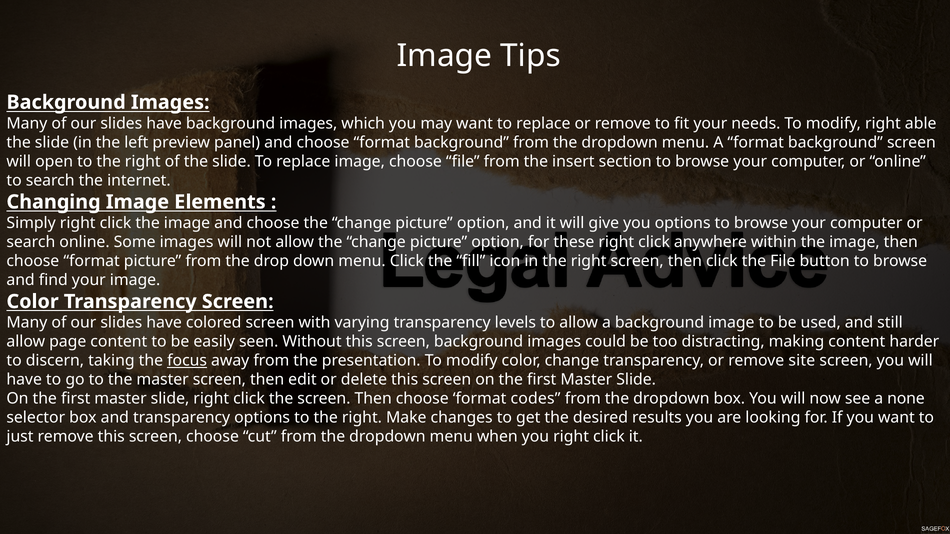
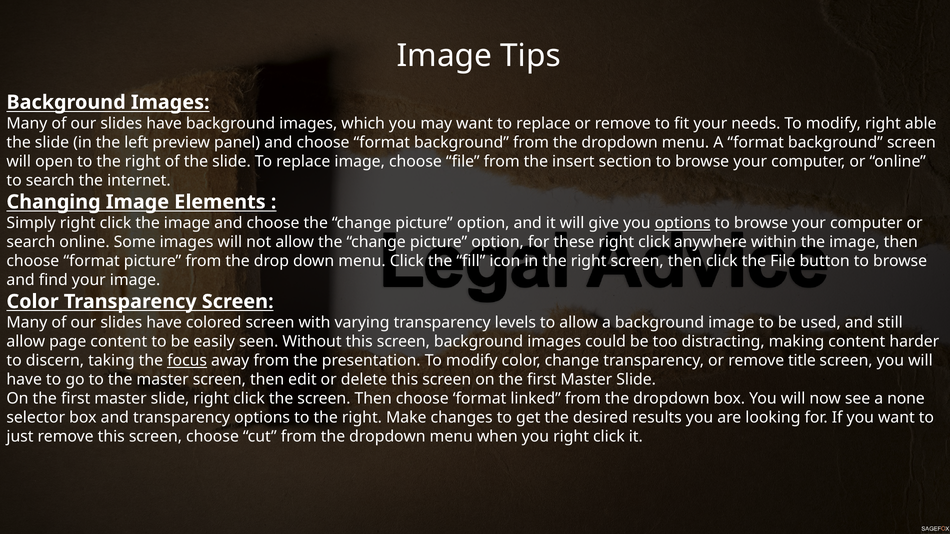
options underline: none -> present (683, 223)
site: site -> title (802, 361)
codes: codes -> linked (536, 399)
